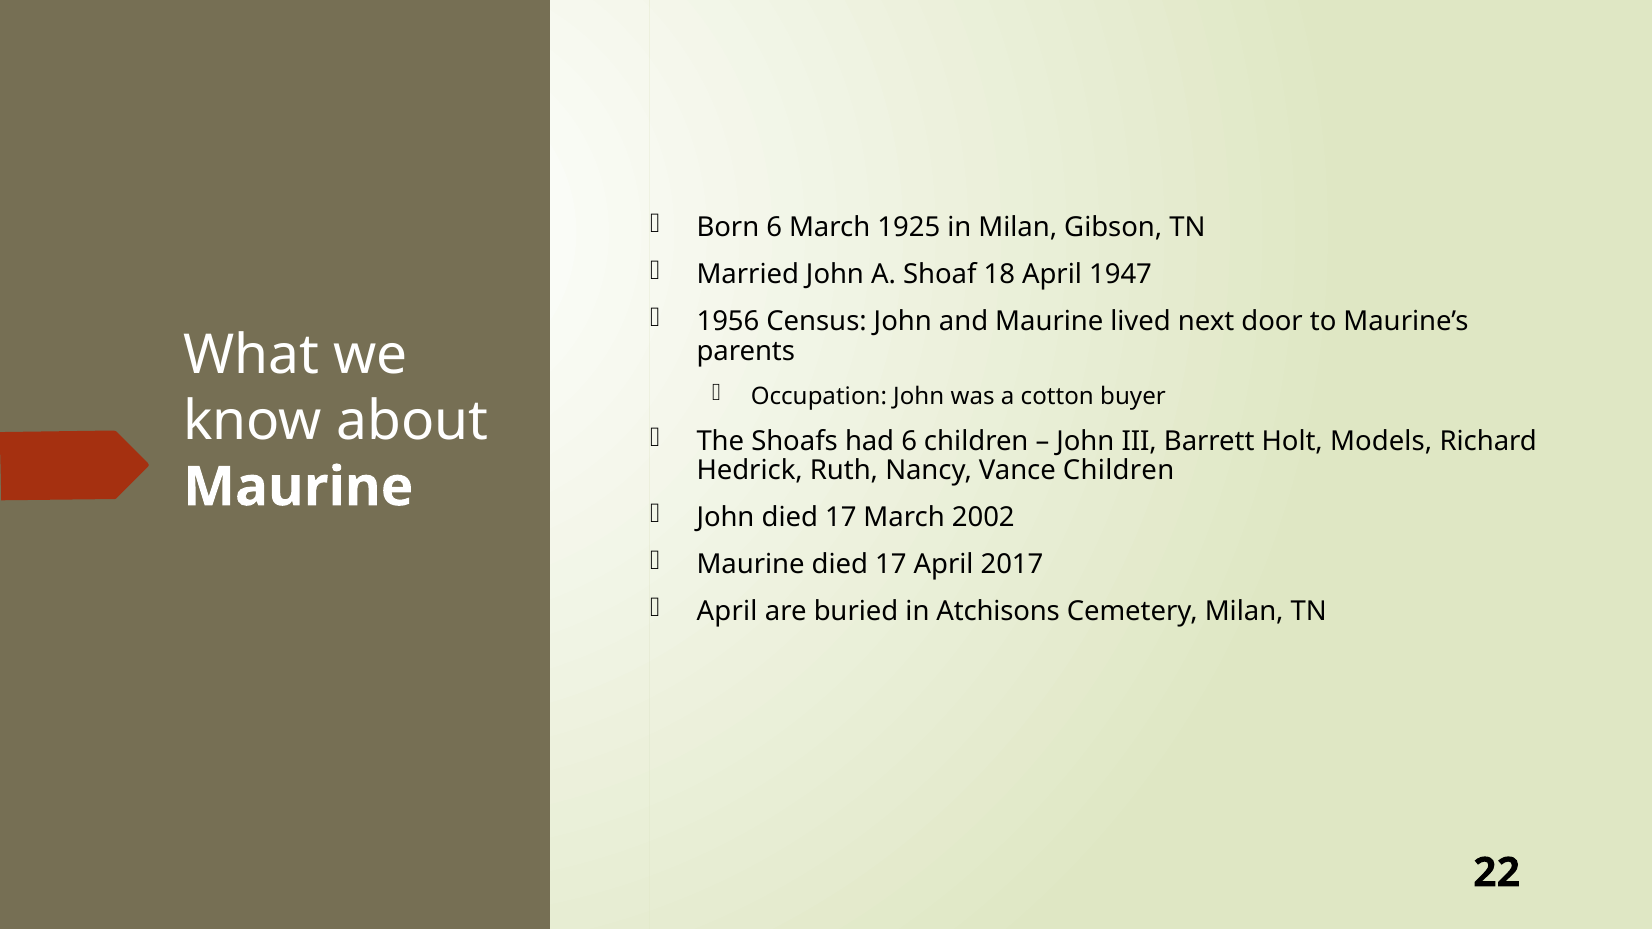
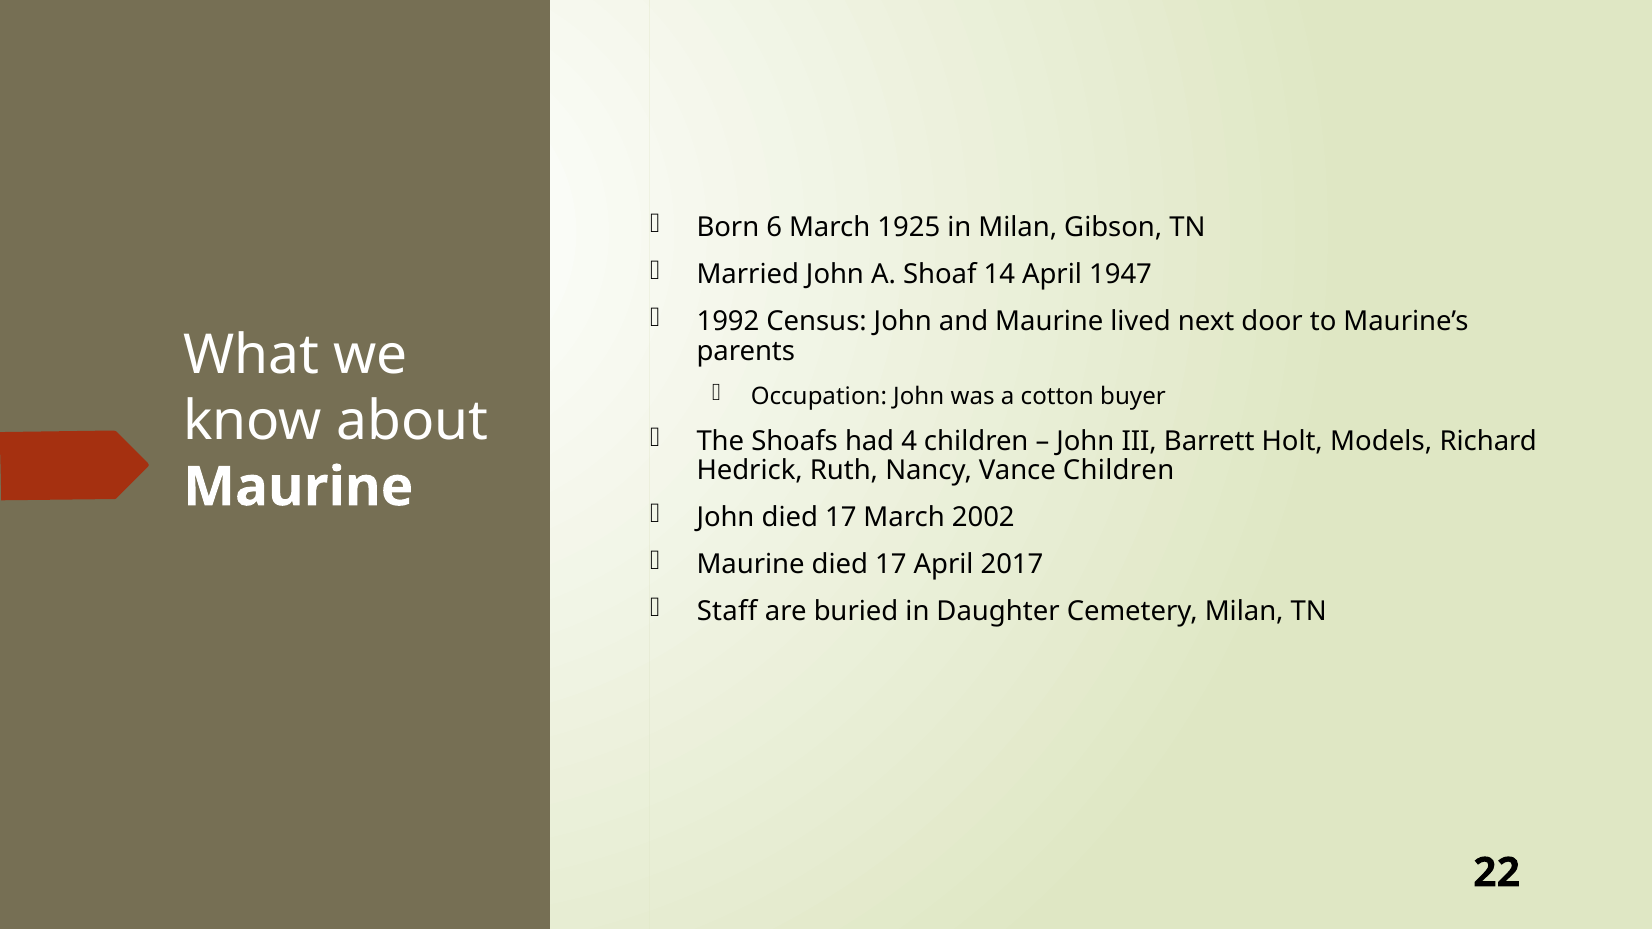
18: 18 -> 14 (999, 275)
1956: 1956 -> 1992 (728, 321)
had 6: 6 -> 4 (909, 441)
April: April -> Staff (727, 612)
Atchisons: Atchisons -> Daughter (998, 612)
